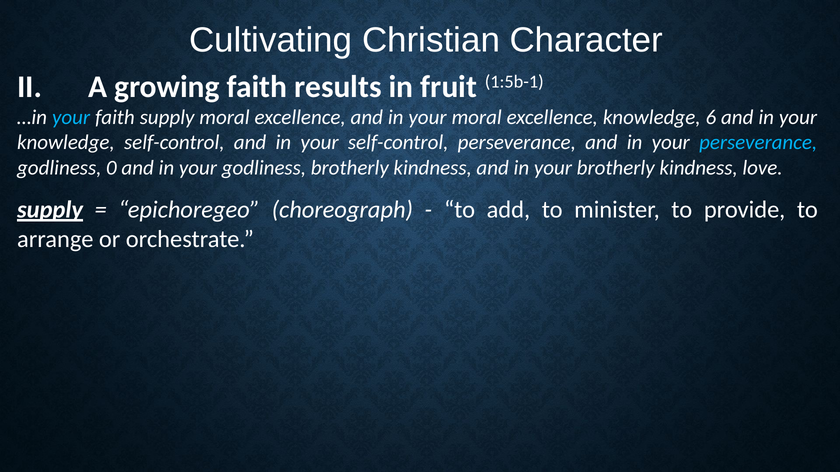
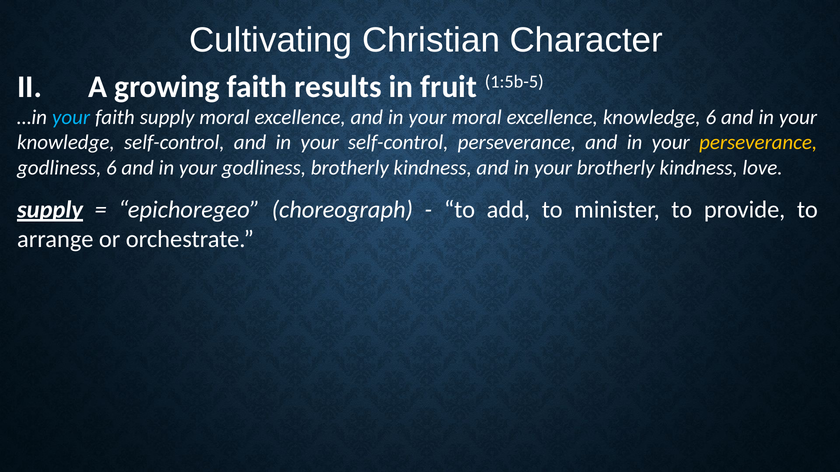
1:5b-1: 1:5b-1 -> 1:5b-5 (514, 82)
perseverance colour: light blue -> yellow (758, 143)
godliness 0: 0 -> 6 (111, 168)
